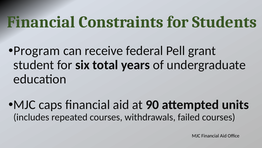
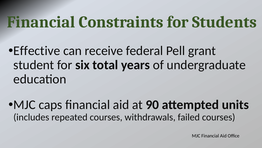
Program: Program -> Effective (37, 51)
